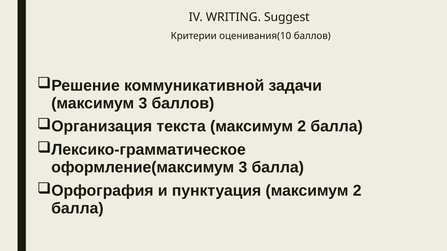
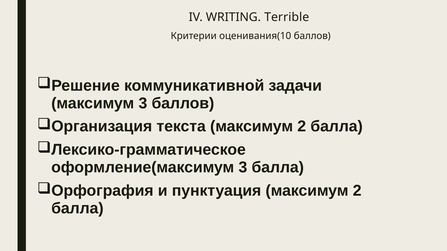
Suggest: Suggest -> Terrible (287, 17)
